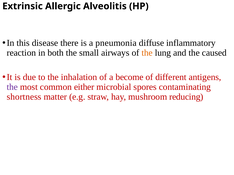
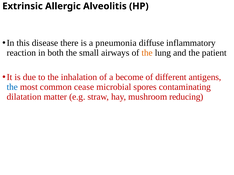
caused: caused -> patient (214, 53)
the colour: purple -> blue (12, 87)
either: either -> cease (84, 87)
shortness: shortness -> dilatation (24, 97)
